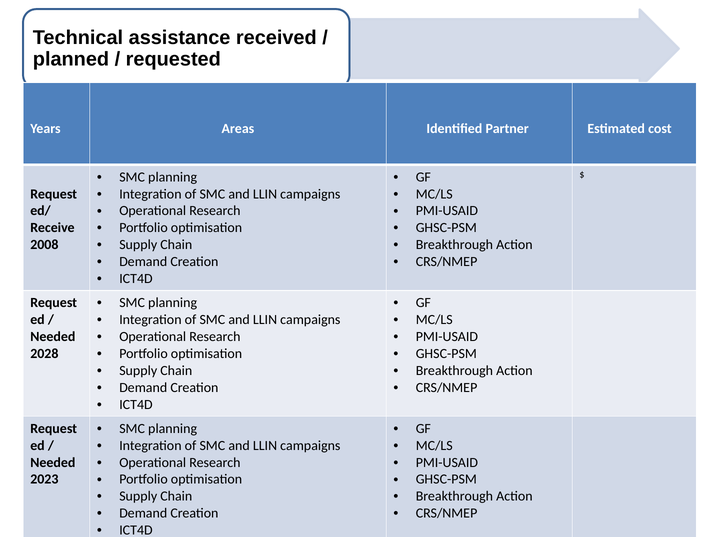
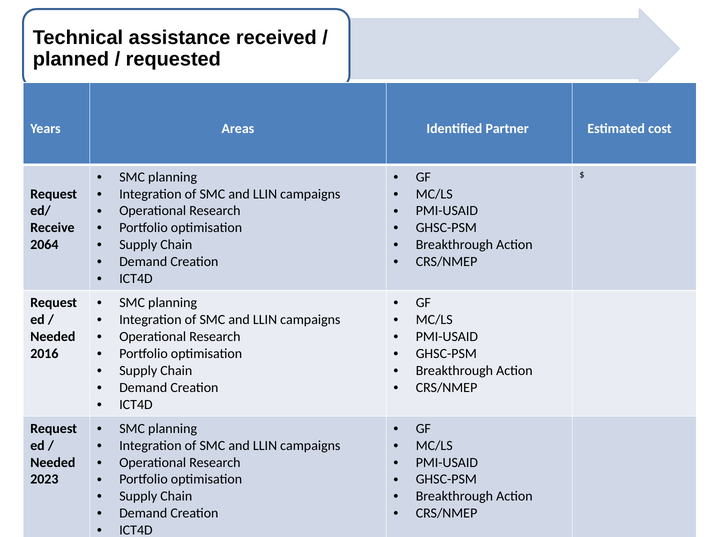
2008: 2008 -> 2064 (44, 245)
2028: 2028 -> 2016 (44, 354)
